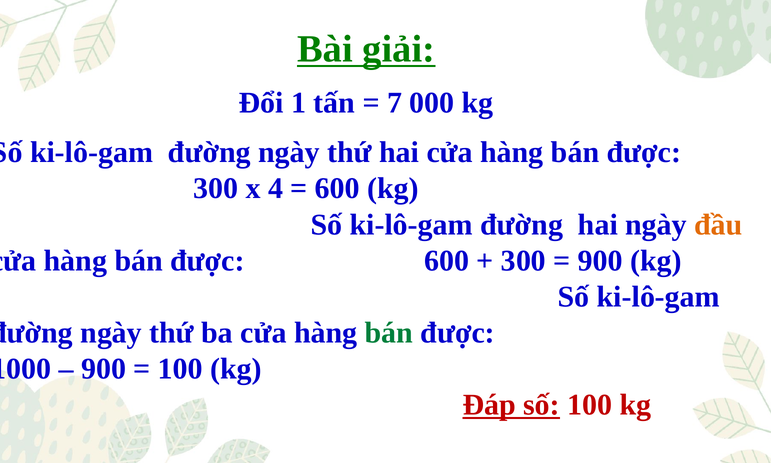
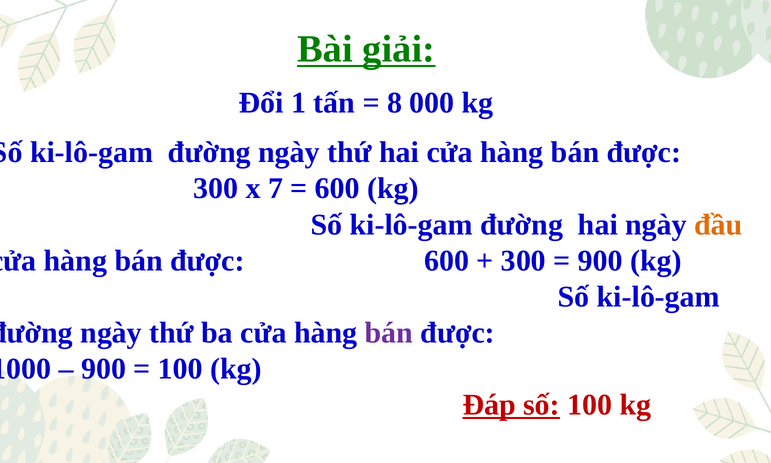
7: 7 -> 8 (395, 103)
4: 4 -> 7 (276, 188)
bán colour: green -> purple (389, 332)
